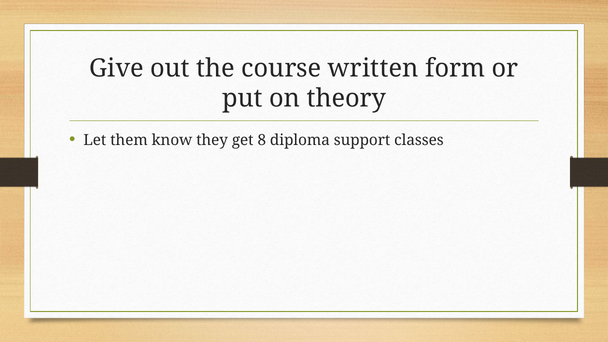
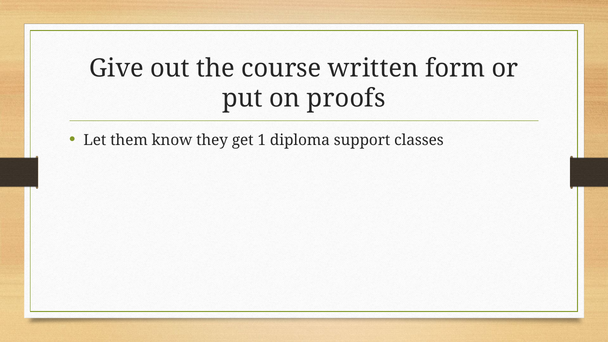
theory: theory -> proofs (346, 99)
8: 8 -> 1 (262, 140)
